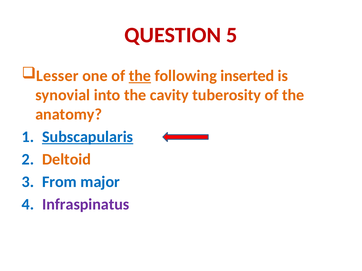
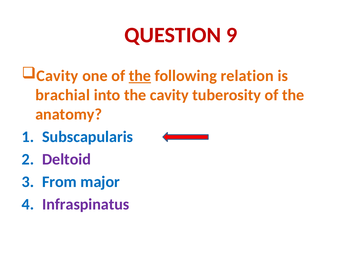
5: 5 -> 9 (232, 35)
Lesser: Lesser -> Cavity (57, 76)
inserted: inserted -> relation (247, 76)
synovial: synovial -> brachial (63, 95)
Subscapularis underline: present -> none (88, 137)
Deltoid colour: orange -> purple (67, 160)
